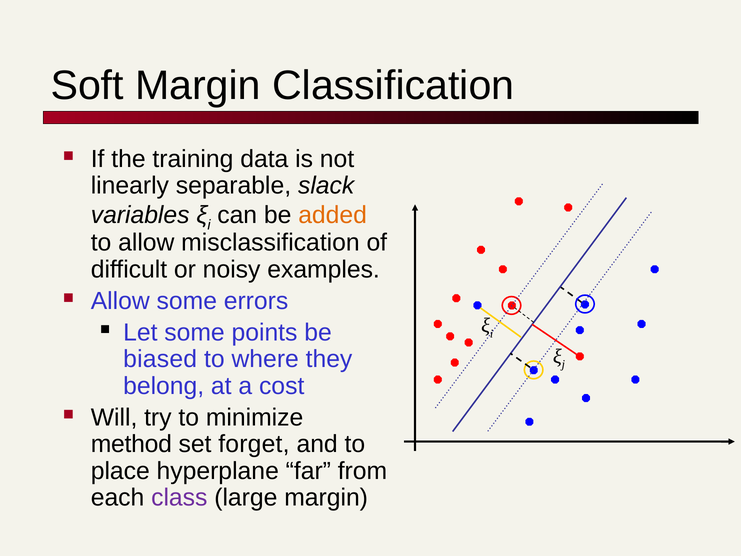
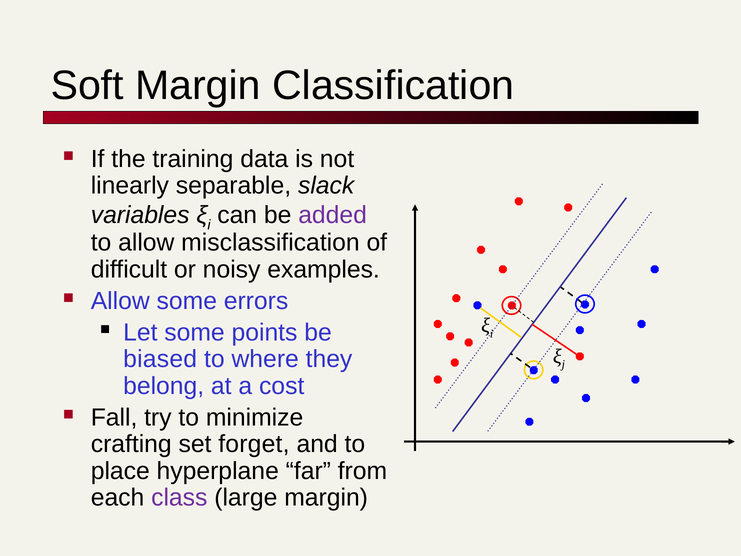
added colour: orange -> purple (333, 215)
Will: Will -> Fall (114, 417)
method: method -> crafting (131, 444)
